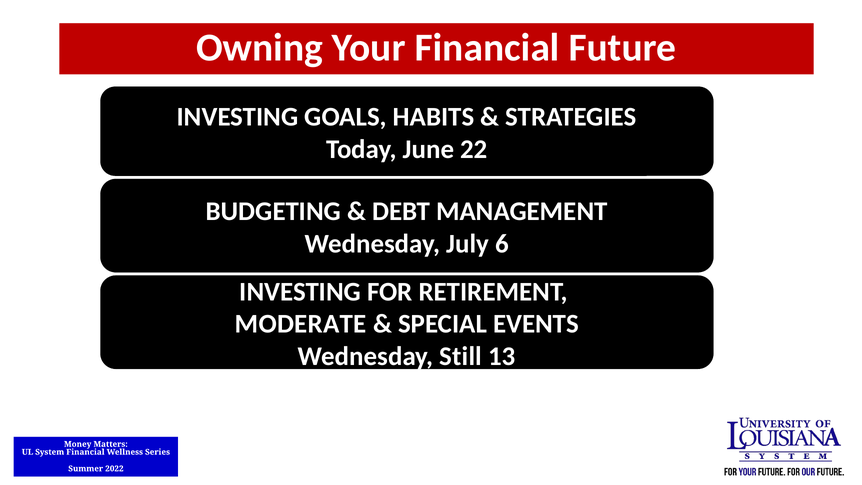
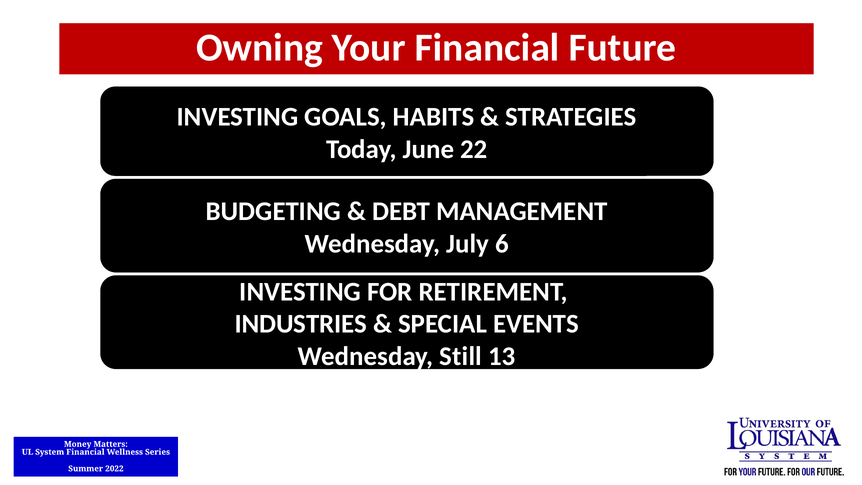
MODERATE: MODERATE -> INDUSTRIES (301, 324)
